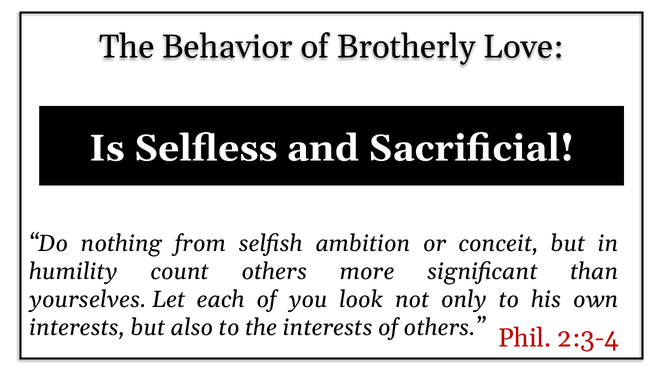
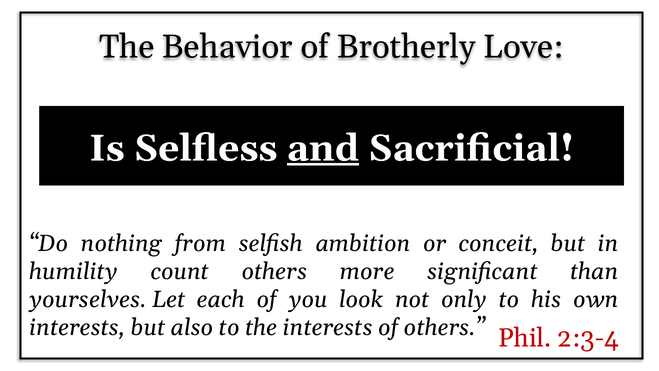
and underline: none -> present (323, 148)
